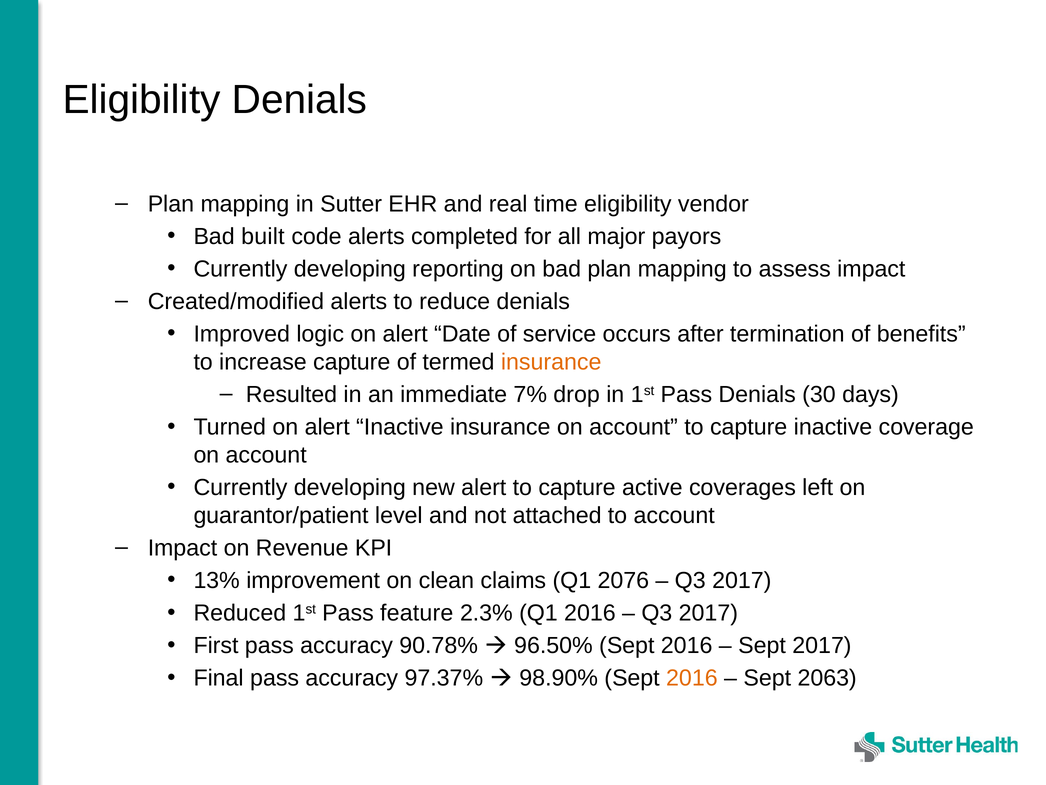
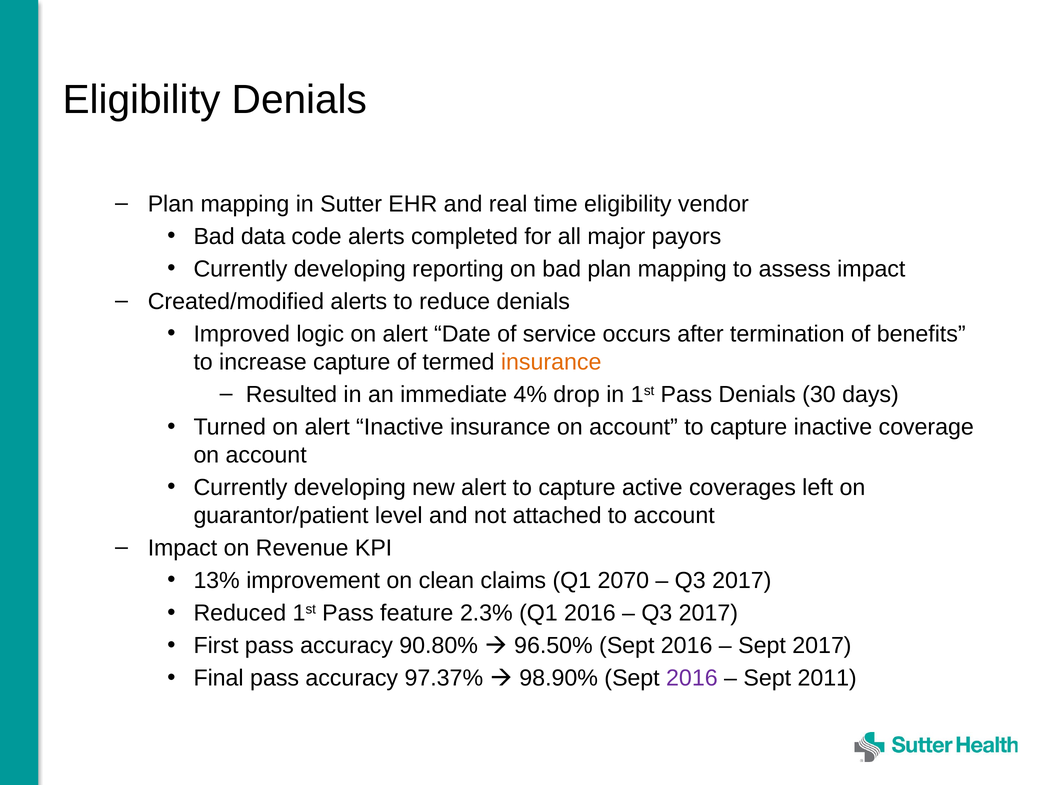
built: built -> data (263, 236)
7%: 7% -> 4% (530, 394)
2076: 2076 -> 2070 (623, 580)
90.78%: 90.78% -> 90.80% (439, 645)
2016 colour: orange -> purple (692, 678)
2063: 2063 -> 2011 (827, 678)
